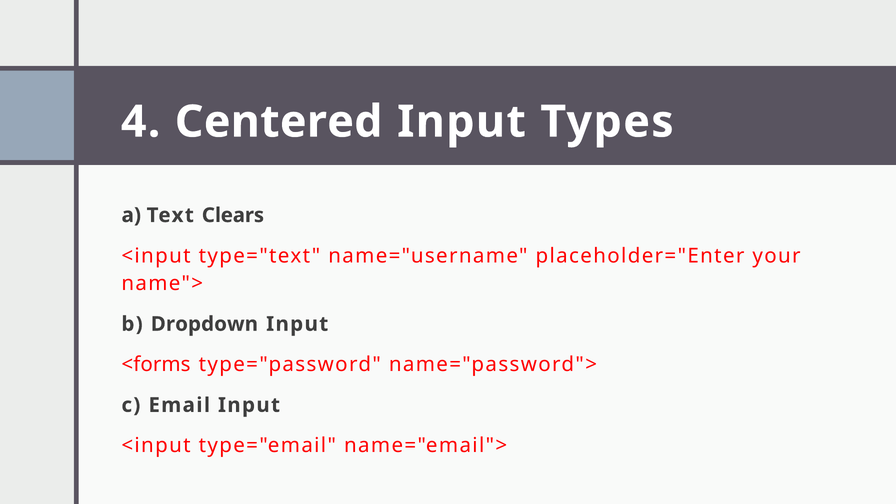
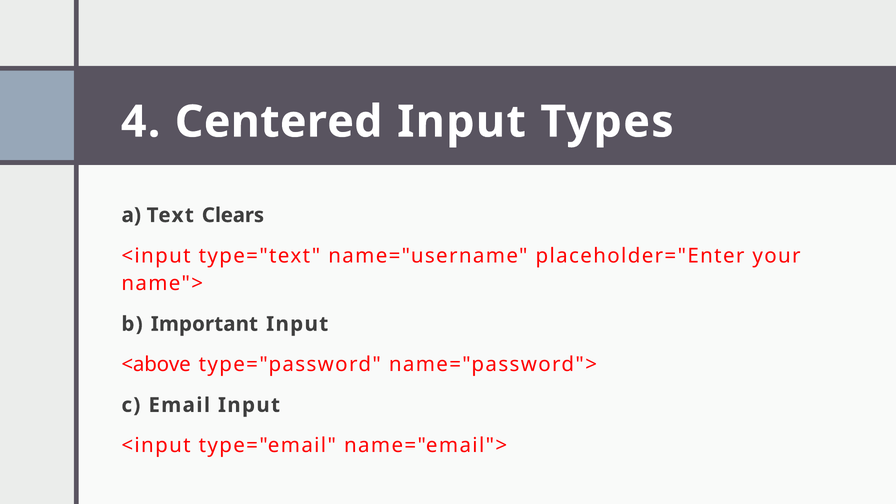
Dropdown: Dropdown -> Important (204, 324)
<forms: <forms -> <above (156, 365)
